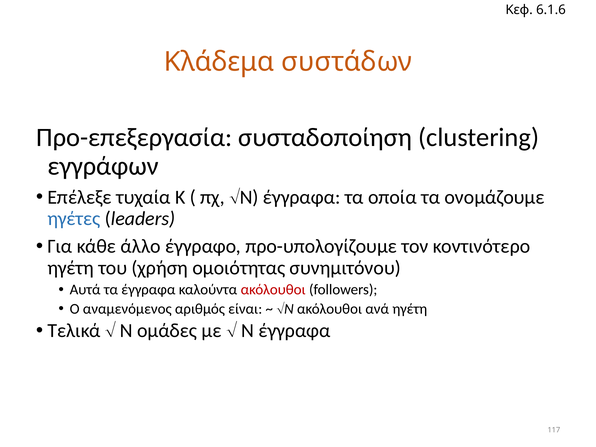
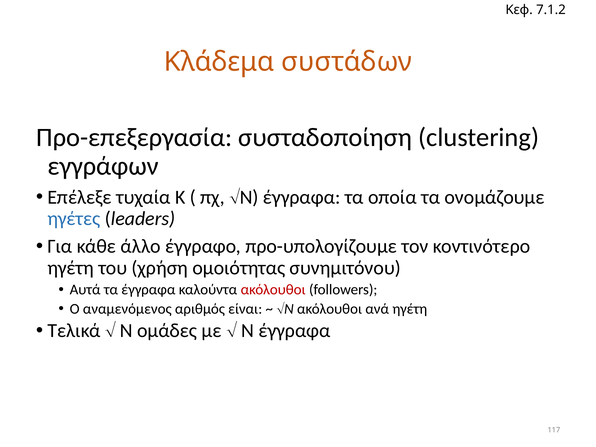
6.1.6: 6.1.6 -> 7.1.2 (551, 10)
